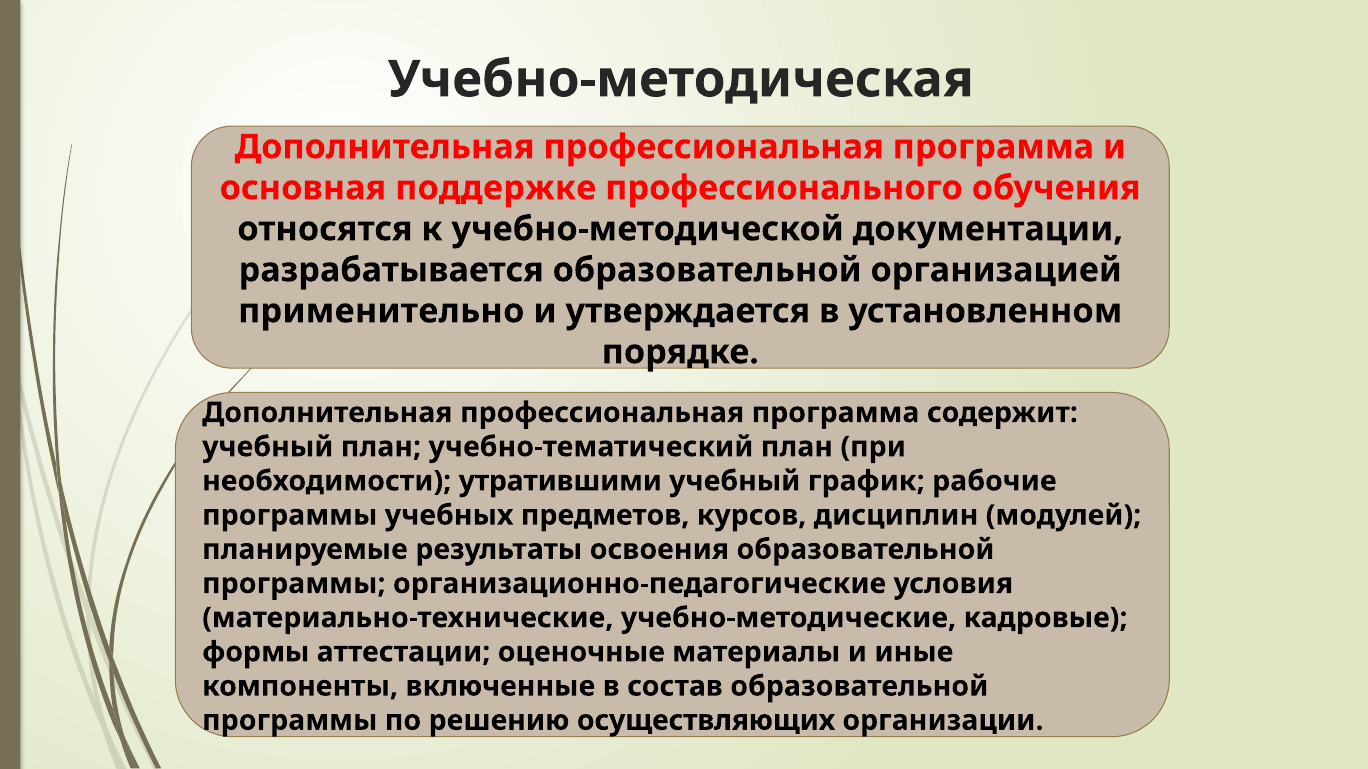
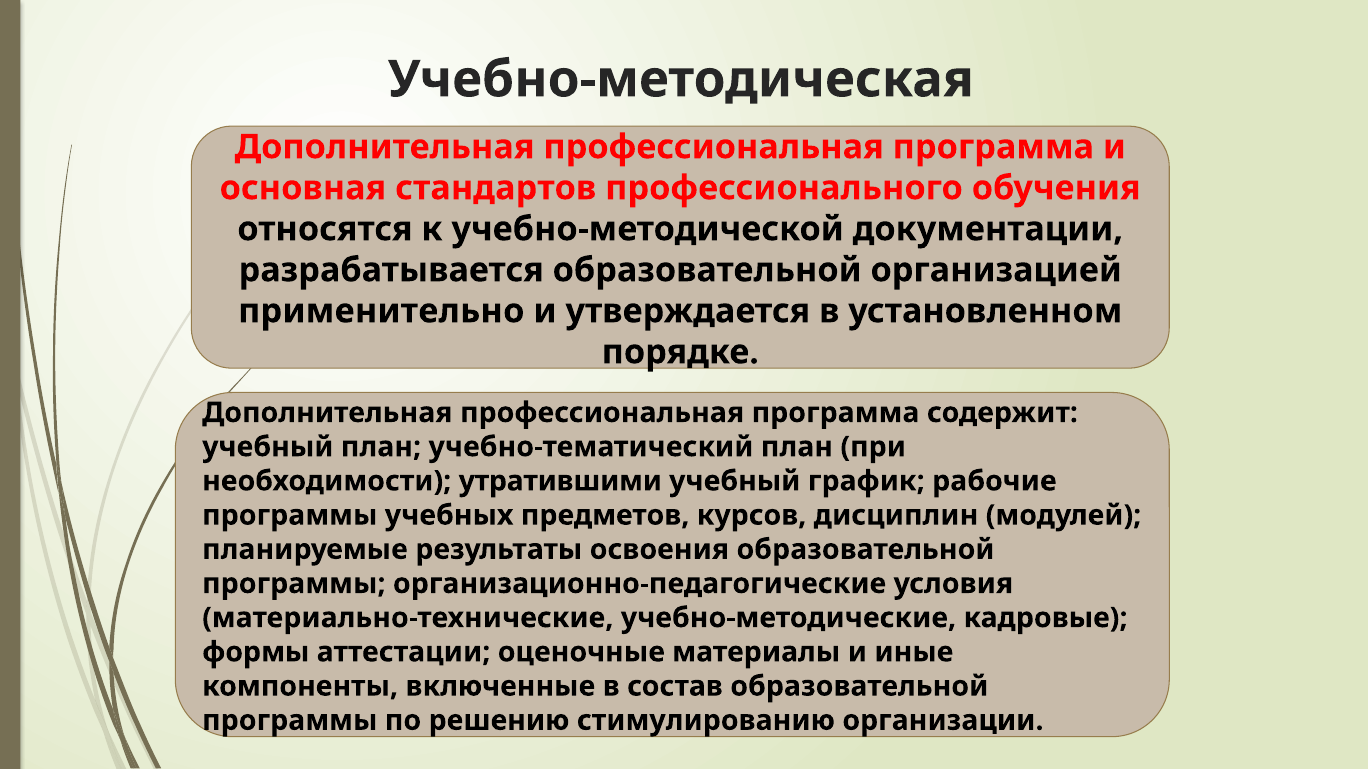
поддержке: поддержке -> стандартов (496, 188)
осуществляющих: осуществляющих -> стимулированию (706, 721)
